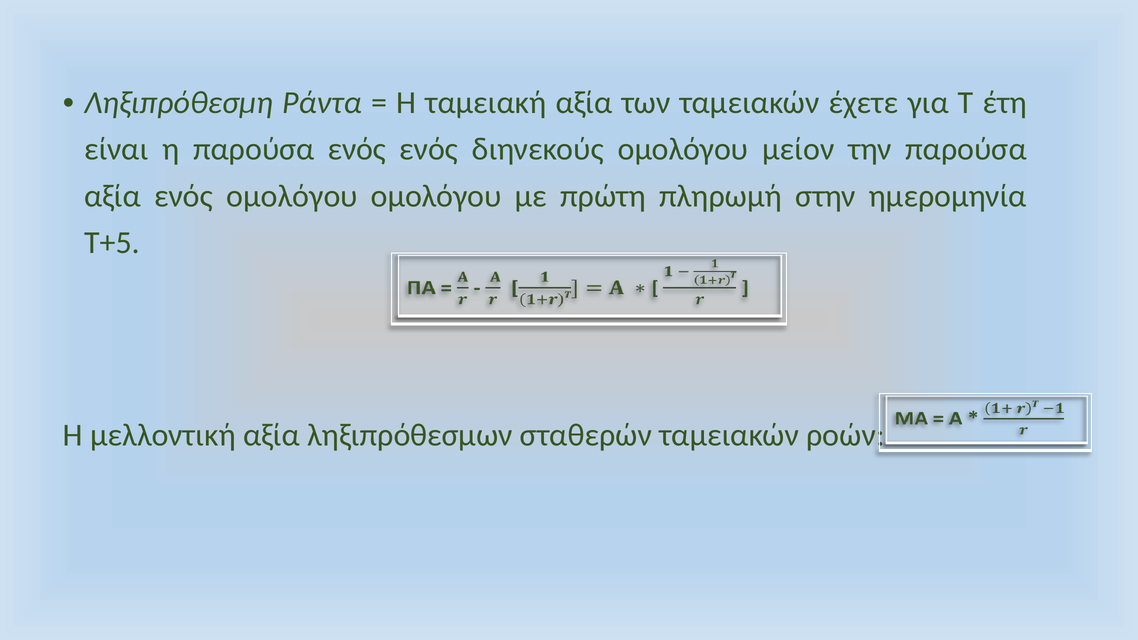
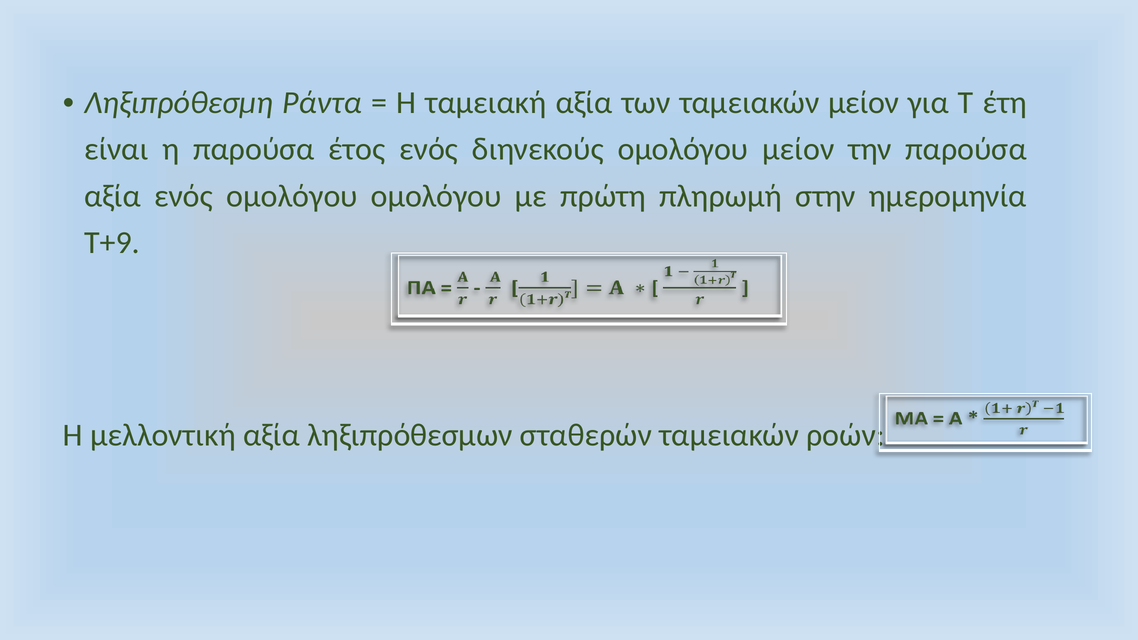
ταμειακών έχετε: έχετε -> μείον (864, 103)
παρούσα ενός: ενός -> έτος (357, 149)
Τ+5: Τ+5 -> Τ+9 (112, 243)
